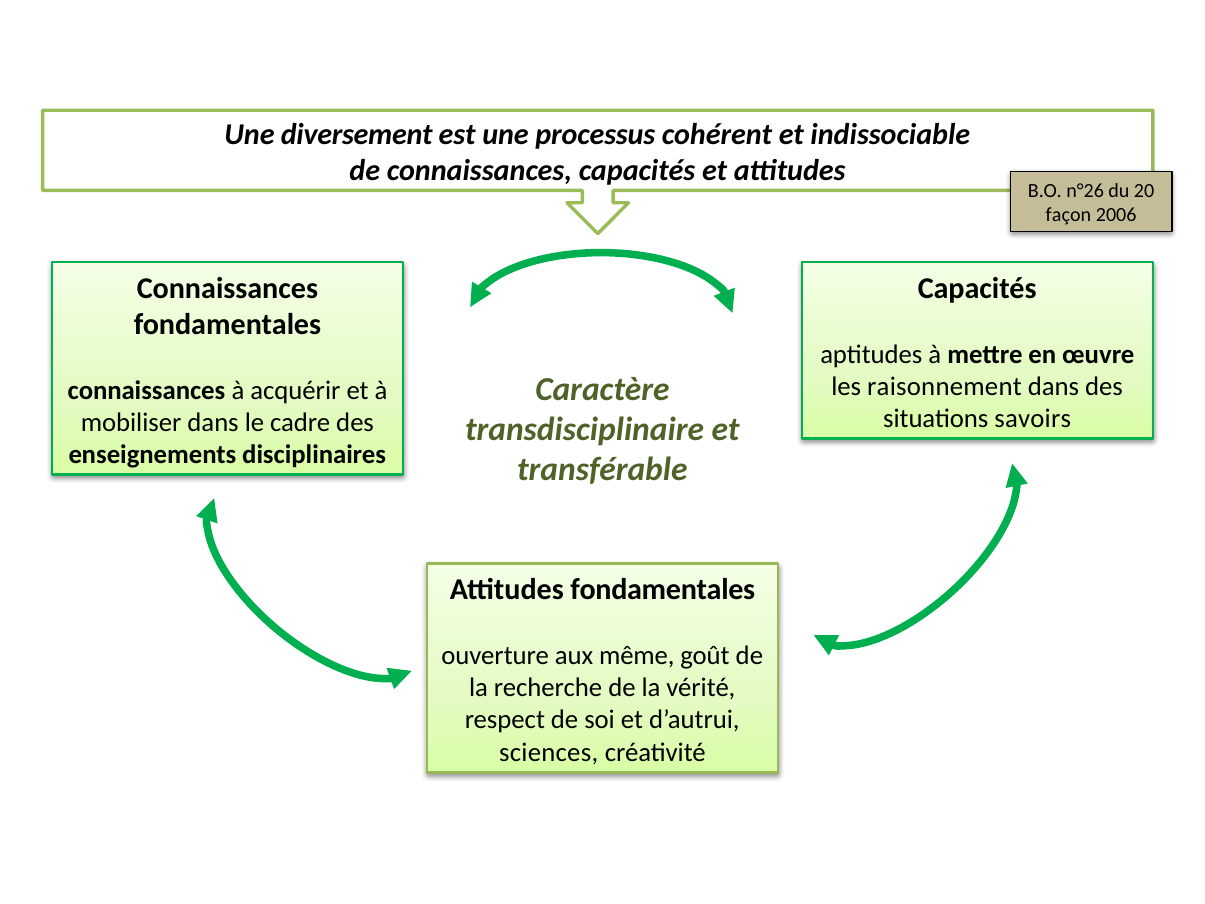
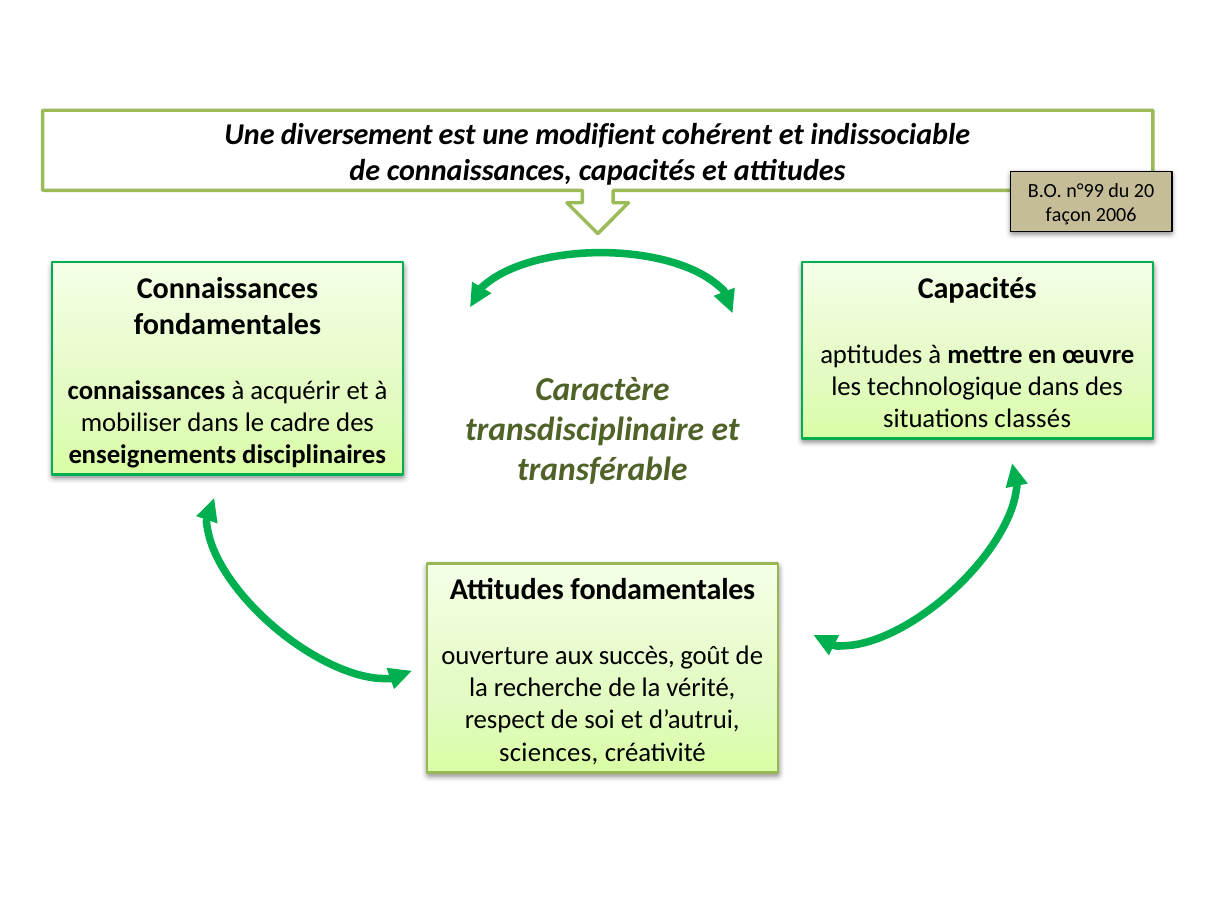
processus: processus -> modifient (595, 134)
n°26: n°26 -> n°99 (1085, 190)
raisonnement: raisonnement -> technologique (945, 386)
savoirs: savoirs -> classés (1033, 418)
même: même -> succès (637, 656)
